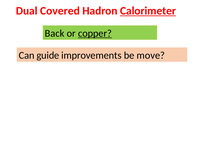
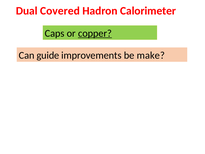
Calorimeter underline: present -> none (148, 11)
Back: Back -> Caps (55, 33)
move: move -> make (151, 55)
